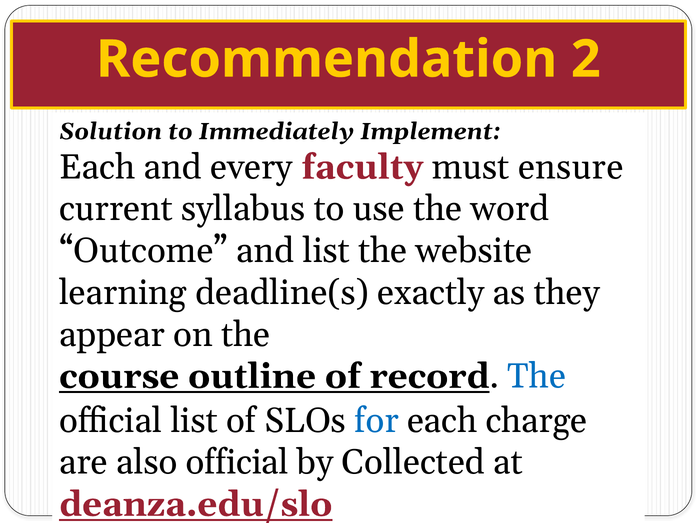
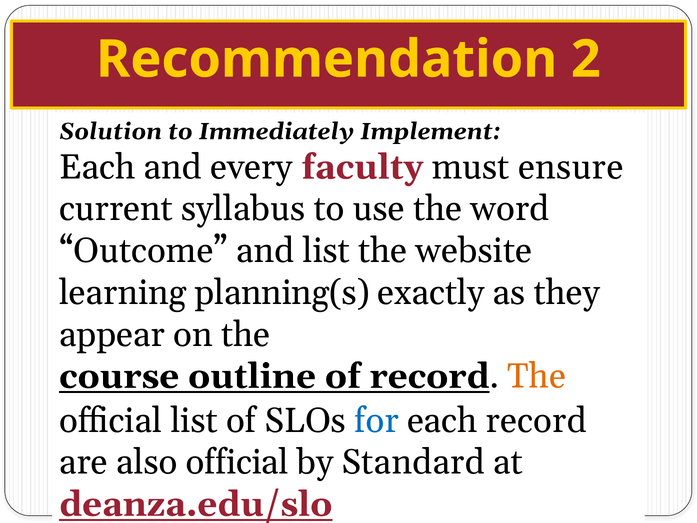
deadline(s: deadline(s -> planning(s (282, 293)
The colour: blue -> orange (537, 376)
each charge: charge -> record (536, 420)
Collected: Collected -> Standard (413, 462)
